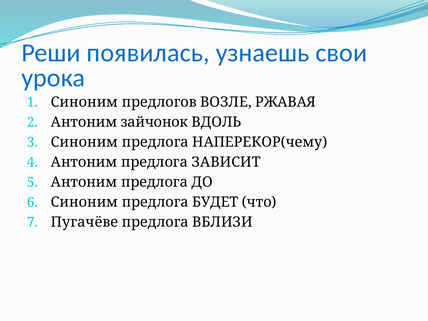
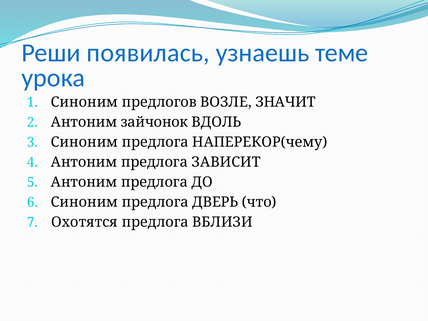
свои: свои -> теме (342, 53)
РЖАВАЯ: РЖАВАЯ -> ЗНАЧИТ (286, 102)
БУДЕТ: БУДЕТ -> ДВЕРЬ (215, 202)
Пугачёве: Пугачёве -> Охотятся (84, 222)
